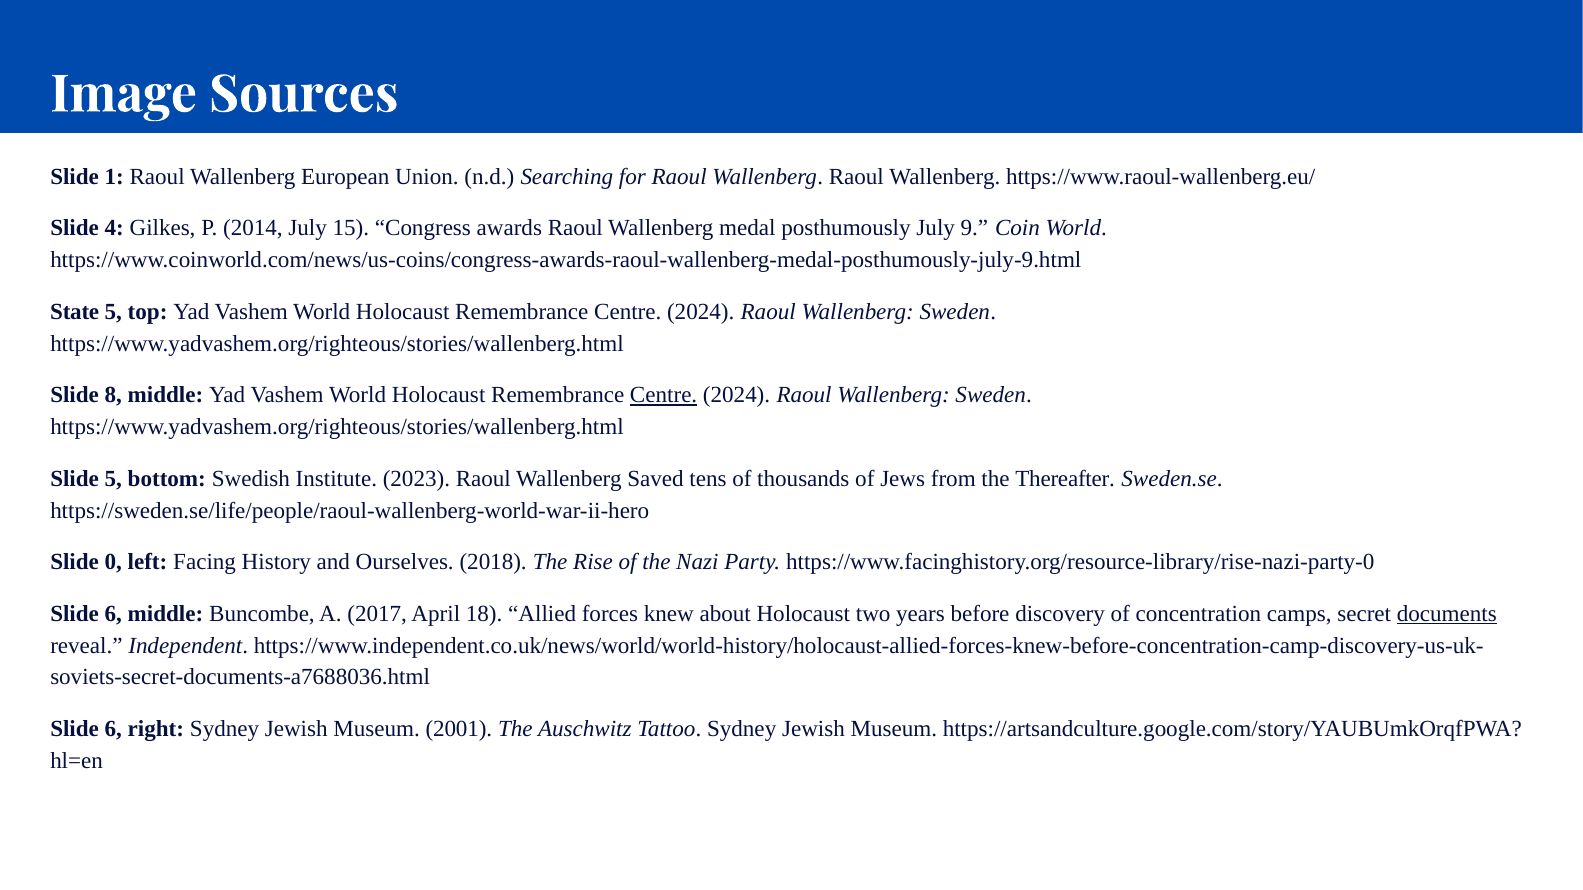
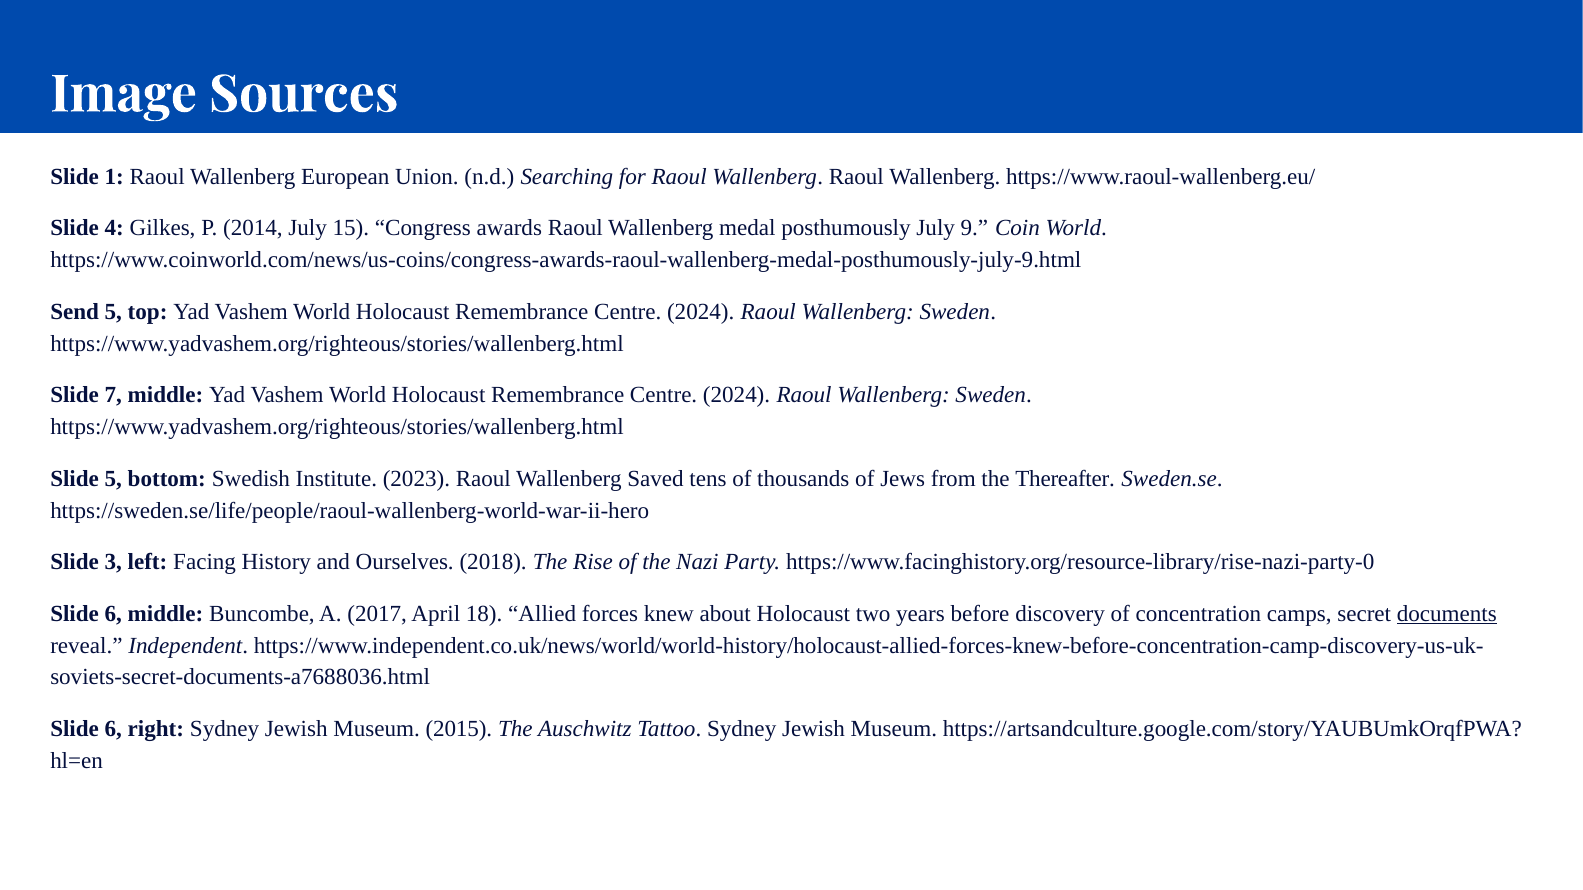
State: State -> Send (75, 312)
8: 8 -> 7 (113, 395)
Centre underline: present -> none (664, 395)
0: 0 -> 3 (113, 562)
2001: 2001 -> 2015 (459, 729)
